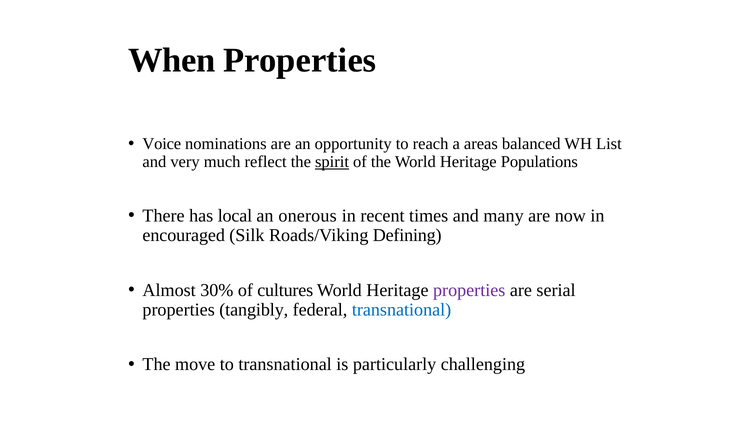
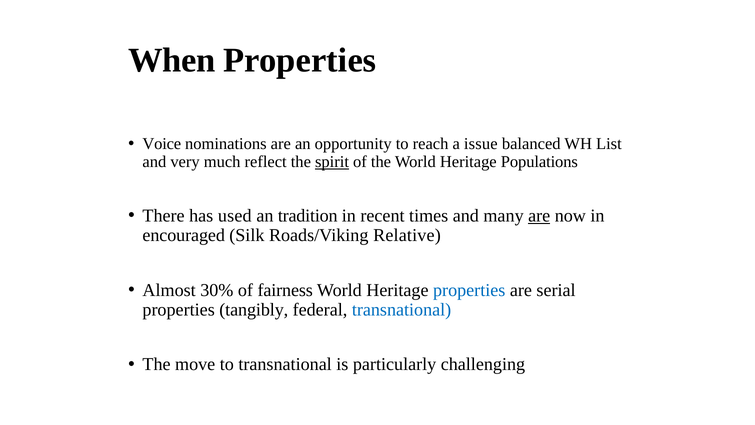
areas: areas -> issue (481, 144)
local: local -> used (235, 215)
onerous: onerous -> tradition (308, 215)
are underline: none -> present (539, 215)
Defining: Defining -> Relative (407, 235)
cultures: cultures -> fairness (285, 290)
properties colour: purple -> blue (469, 290)
